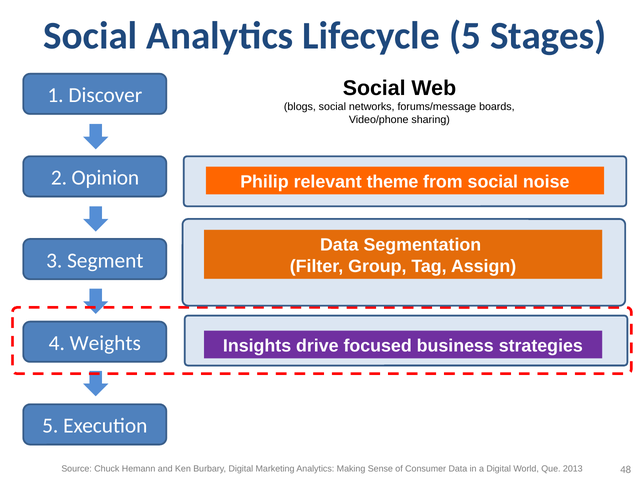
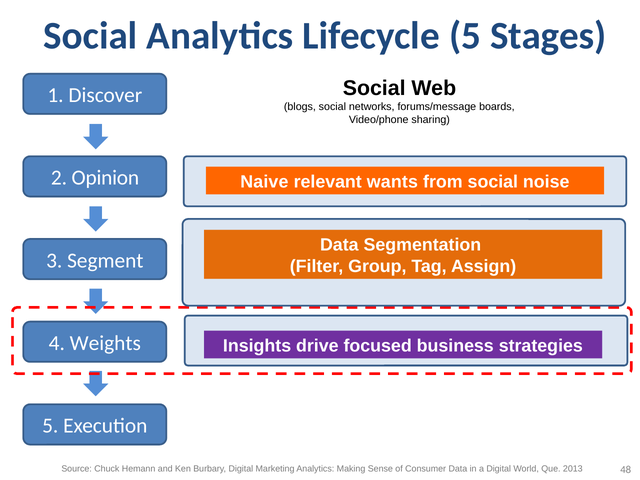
Philip: Philip -> Naive (264, 182)
theme: theme -> wants (392, 182)
